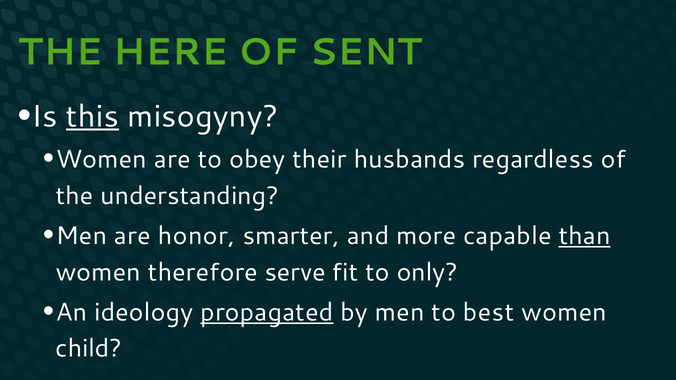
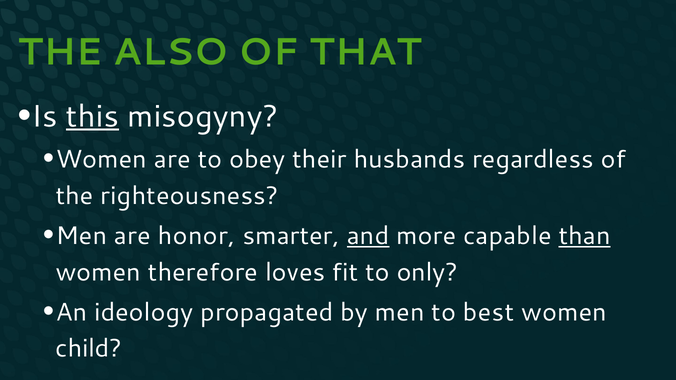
HERE: HERE -> ALSO (171, 52)
SENT: SENT -> THAT (366, 52)
understanding: understanding -> righteousness (190, 196)
and underline: none -> present (368, 236)
serve: serve -> loves (295, 272)
propagated underline: present -> none (267, 312)
